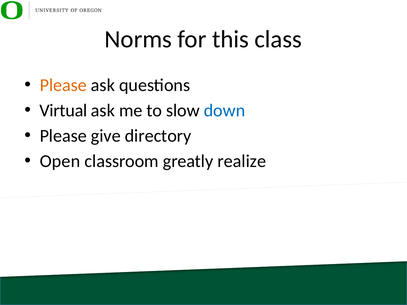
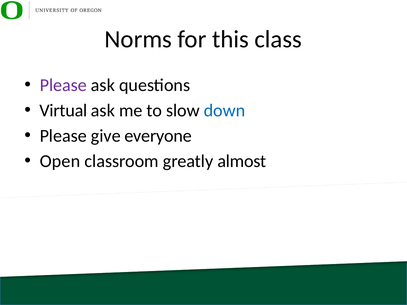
Please colour: orange -> purple (63, 85)
directory: directory -> everyone (158, 136)
realize: realize -> almost (242, 161)
